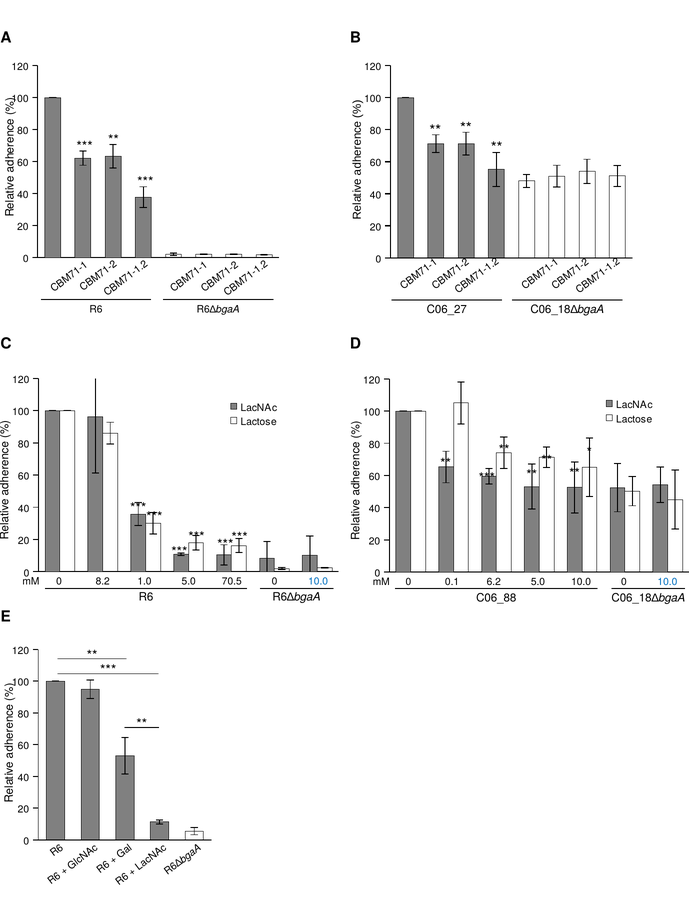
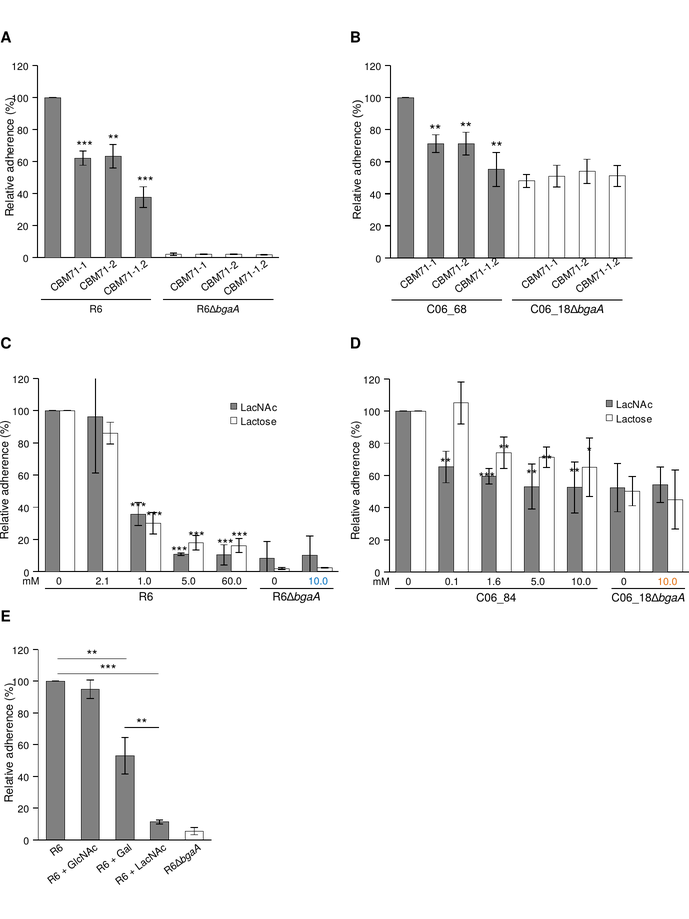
C06_27: C06_27 -> C06_68 (447, 309)
8.2: 8.2 -> 2.1 (103, 581)
70.5: 70.5 -> 60.0 (232, 581)
6.2: 6.2 -> 1.6 (494, 582)
10.0 colour: blue -> orange (667, 582)
C06_88: C06_88 -> C06_84 (496, 598)
